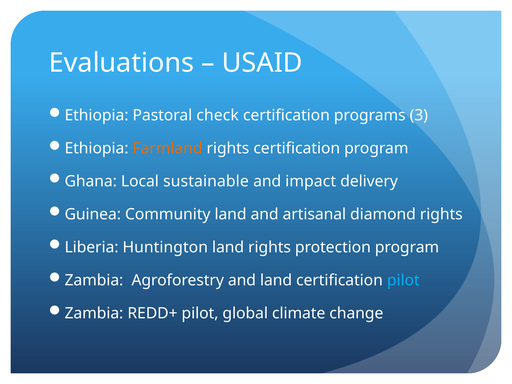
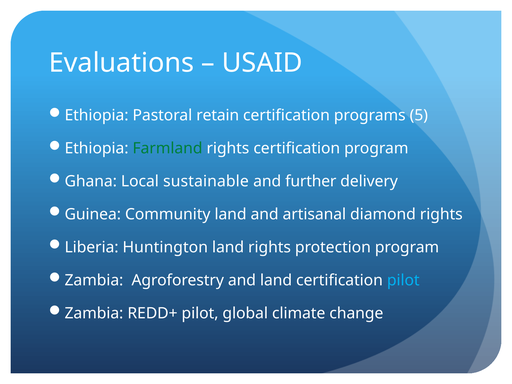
check: check -> retain (218, 115)
3: 3 -> 5 (419, 115)
Farmland colour: orange -> green (168, 148)
impact: impact -> further (311, 181)
